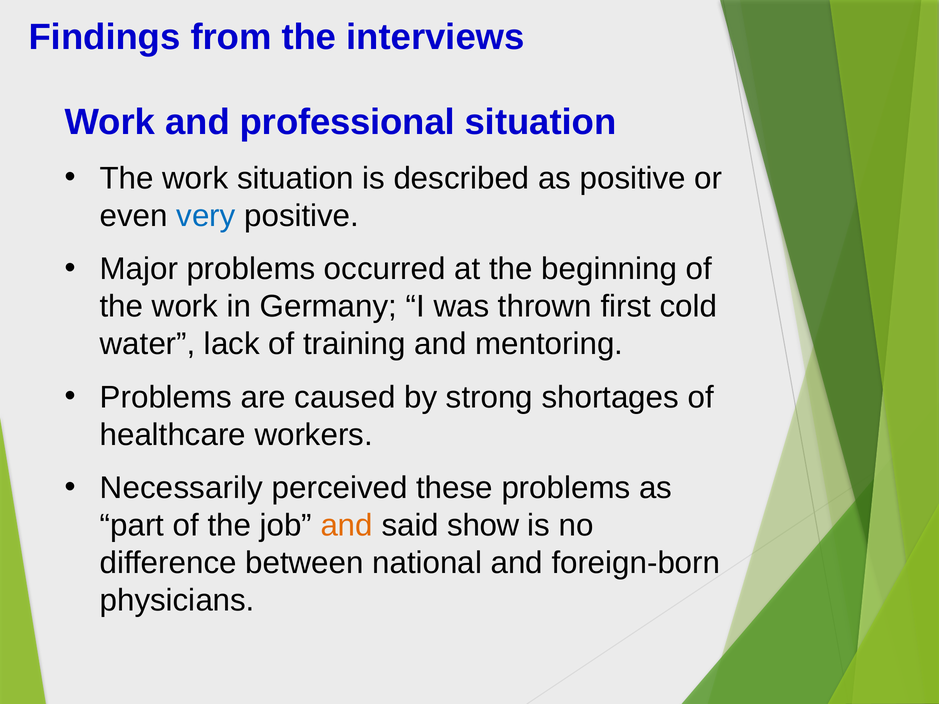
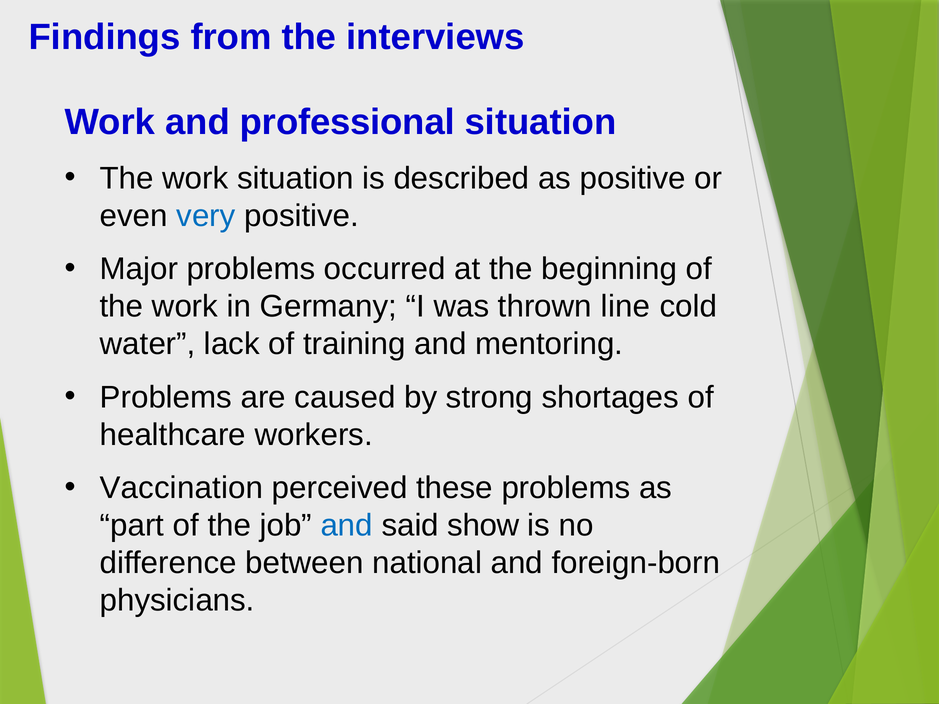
first: first -> line (626, 307)
Necessarily: Necessarily -> Vaccination (181, 488)
and colour: orange -> blue (347, 526)
